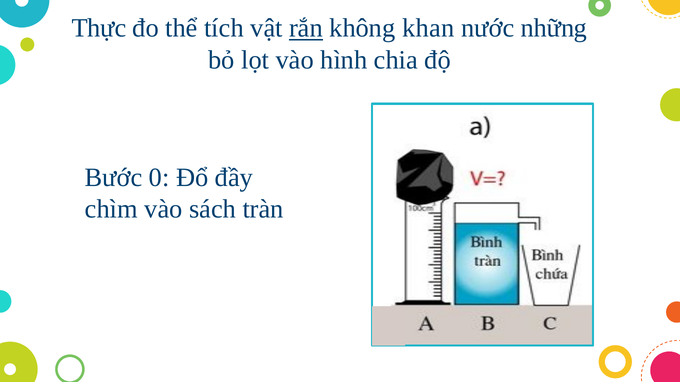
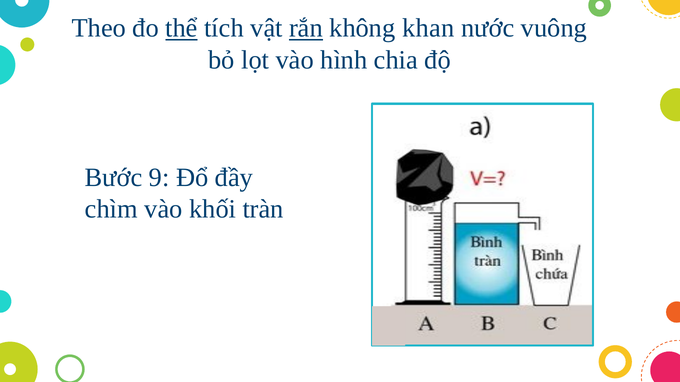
Thực: Thực -> Theo (99, 28)
thể underline: none -> present (182, 28)
những: những -> vuông (554, 28)
0: 0 -> 9 (159, 178)
sách: sách -> khối (213, 209)
